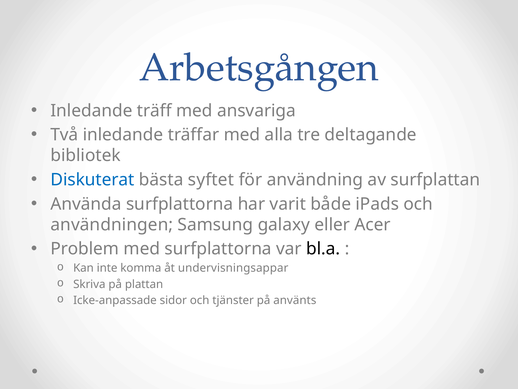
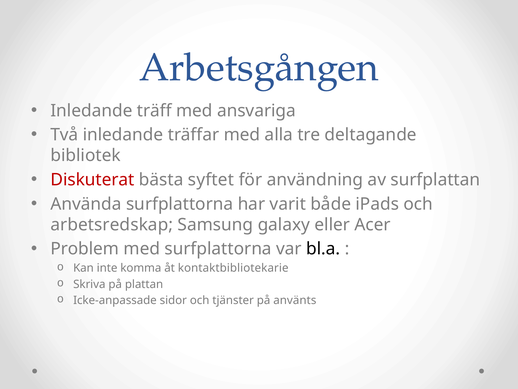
Diskuterat colour: blue -> red (92, 180)
användningen: användningen -> arbetsredskap (112, 224)
undervisningsappar: undervisningsappar -> kontaktbibliotekarie (233, 268)
